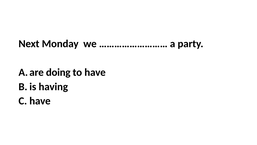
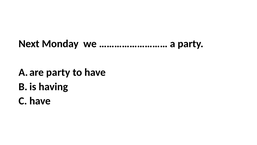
doing: doing -> party (58, 72)
